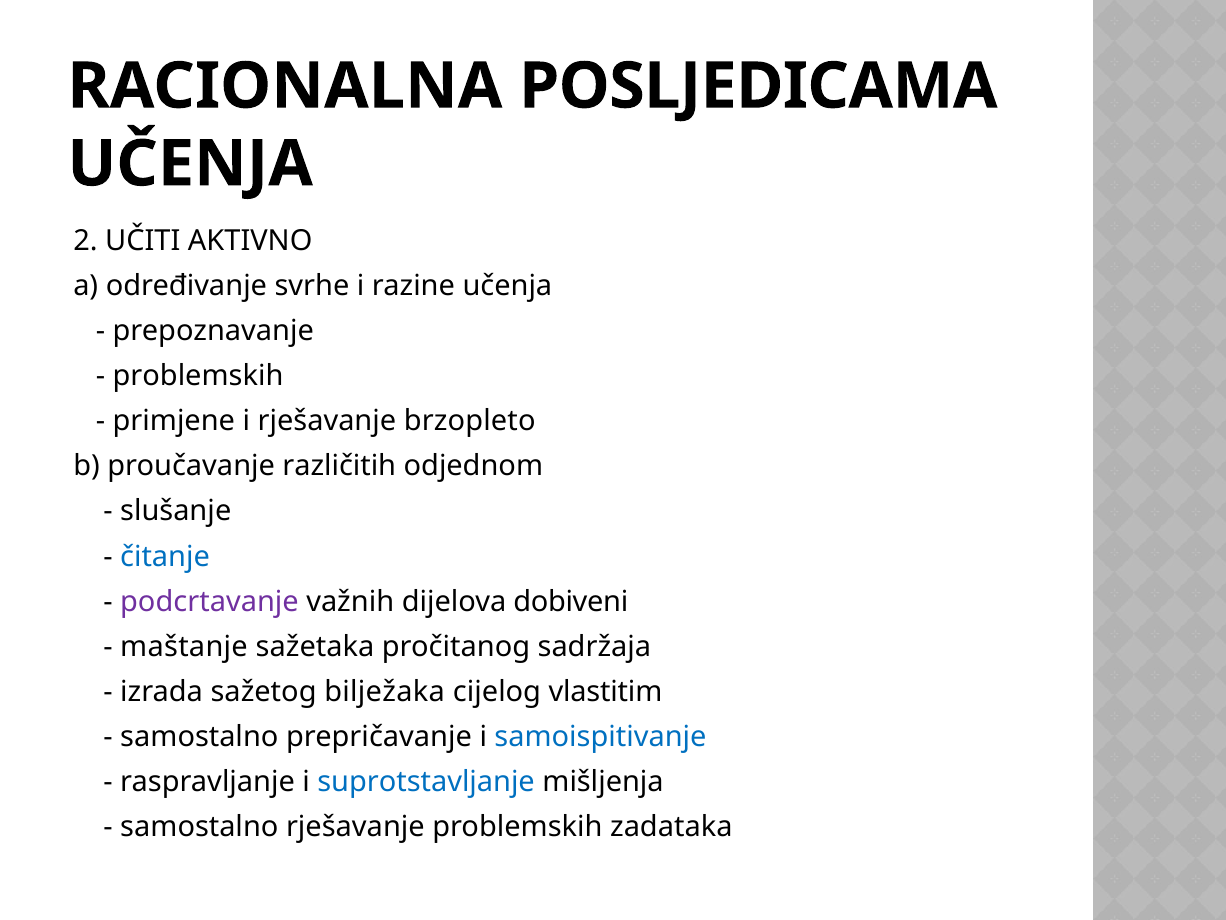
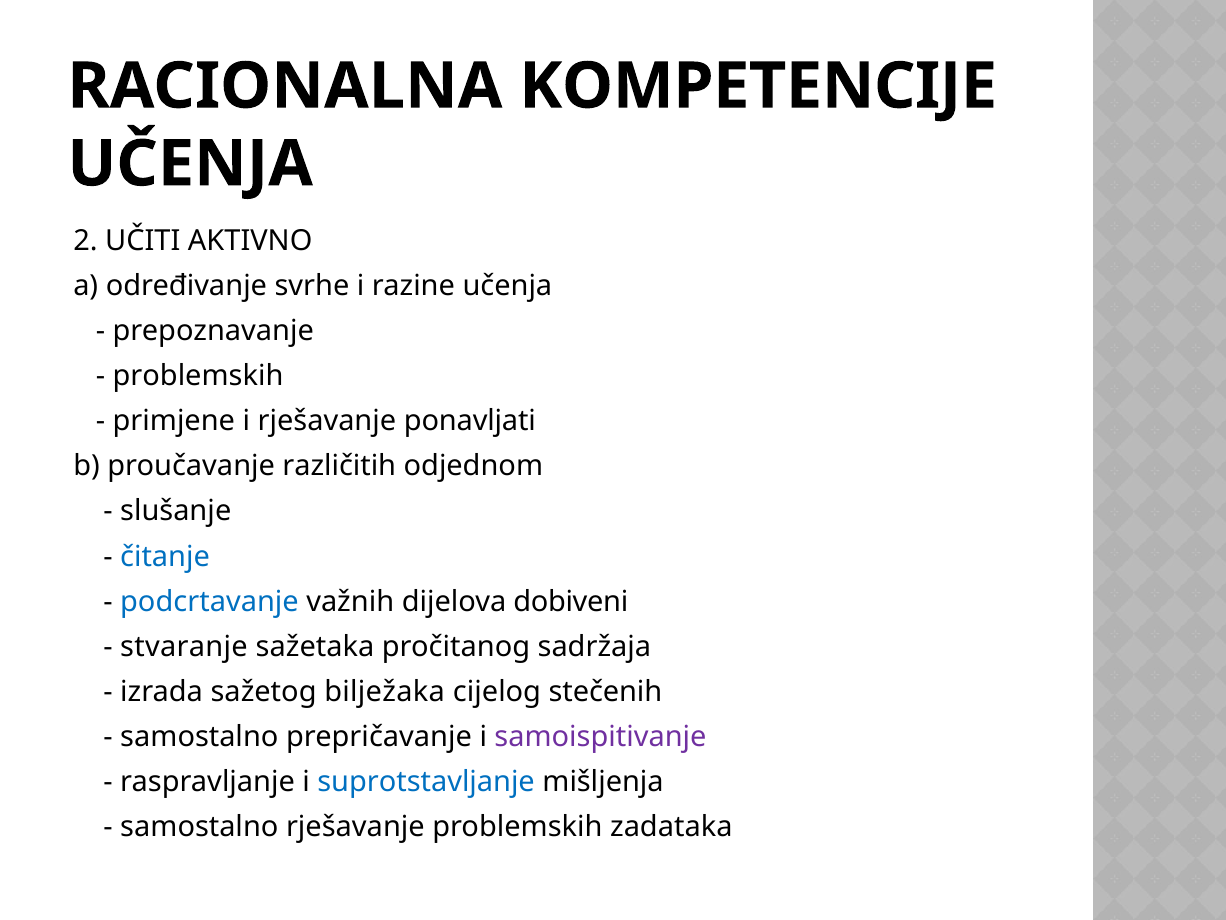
POSLJEDICAMA: POSLJEDICAMA -> KOMPETENCIJE (758, 86)
brzopleto: brzopleto -> ponavljati (470, 421)
podcrtavanje colour: purple -> blue (209, 601)
maštanje: maštanje -> stvaranje (184, 646)
vlastitim: vlastitim -> stečenih (605, 691)
samoispitivanje colour: blue -> purple (600, 736)
